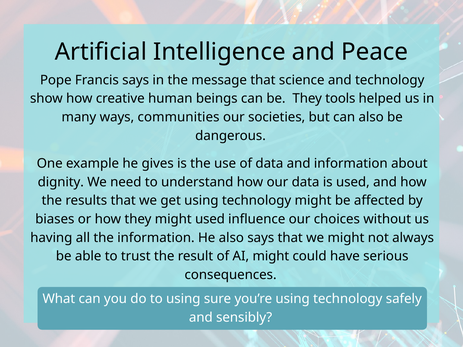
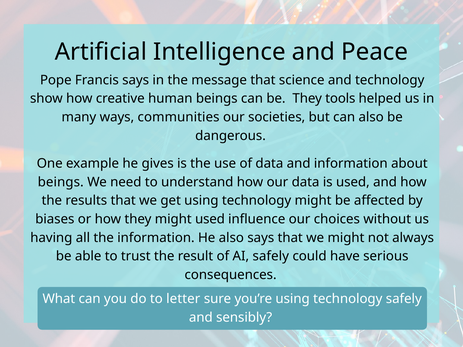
dignity: dignity -> beings (61, 182)
AI might: might -> safely (271, 256)
to using: using -> letter (183, 299)
